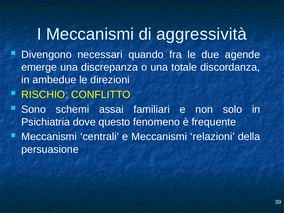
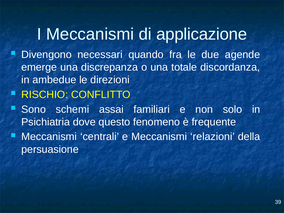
aggressività: aggressività -> applicazione (202, 34)
